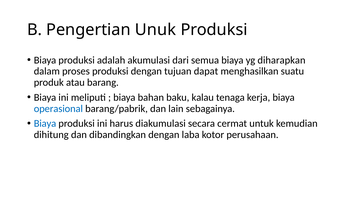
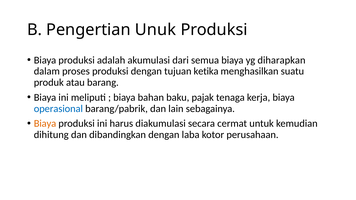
dapat: dapat -> ketika (206, 71)
kalau: kalau -> pajak (203, 98)
Biaya colour: blue -> orange (45, 124)
